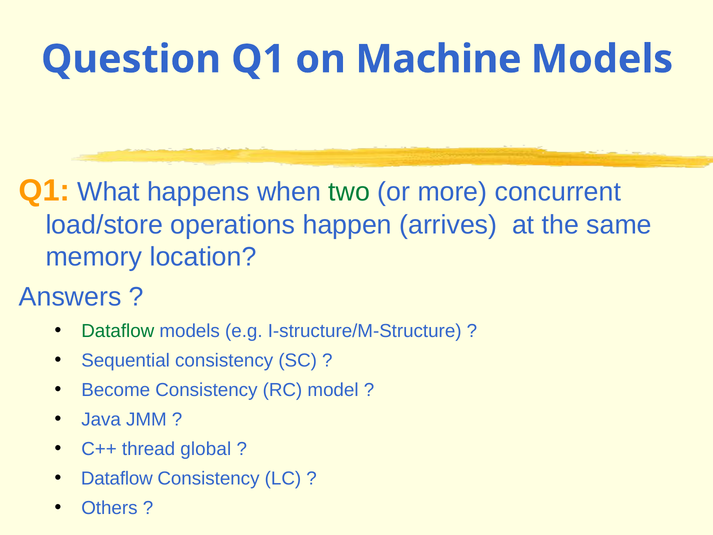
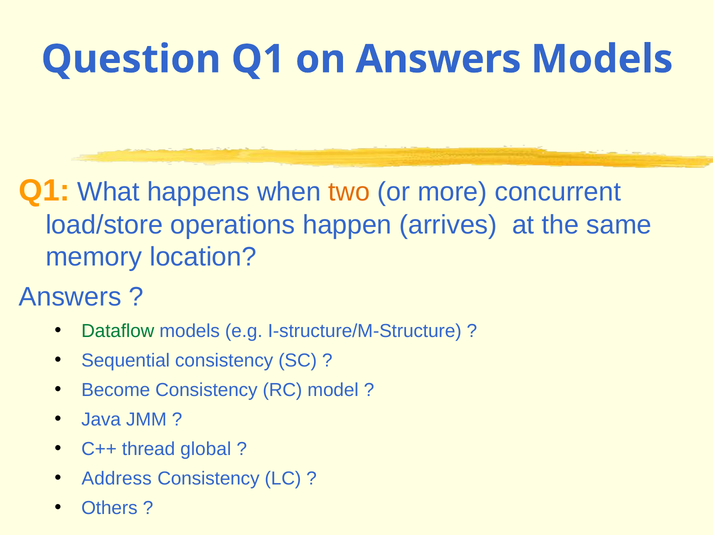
on Machine: Machine -> Answers (439, 59)
two colour: green -> orange (349, 192)
Dataflow: Dataflow -> Address (117, 478)
